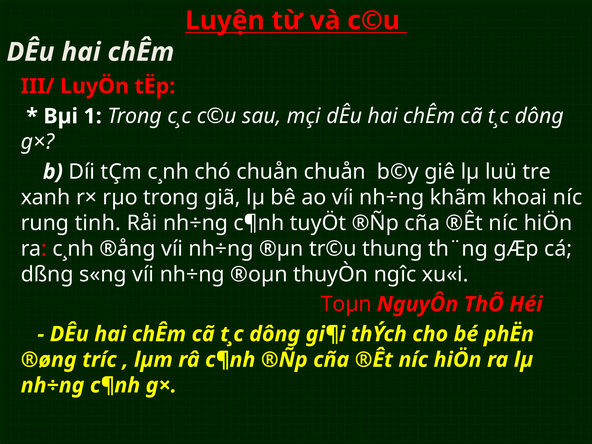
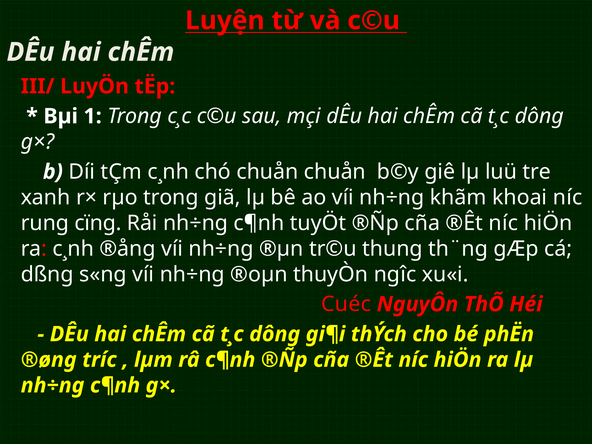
tinh: tinh -> cïng (98, 223)
Toµn: Toµn -> Cuéc (346, 304)
